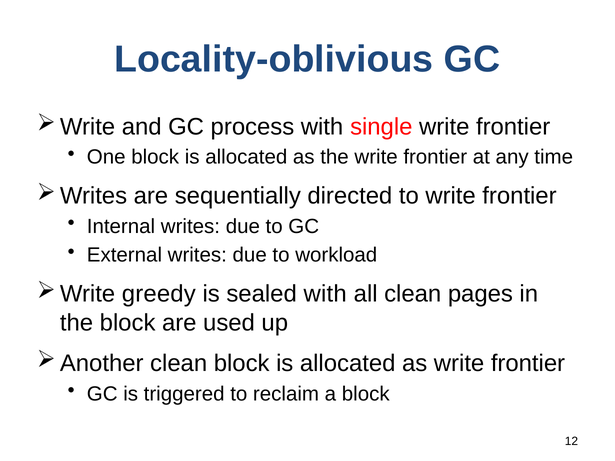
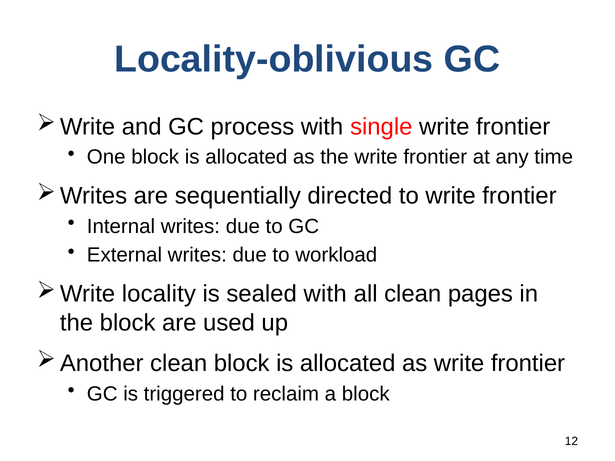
greedy: greedy -> locality (159, 294)
